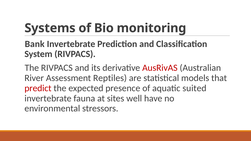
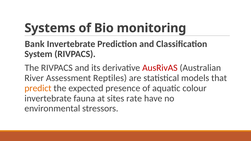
predict colour: red -> orange (38, 88)
suited: suited -> colour (195, 88)
well: well -> rate (134, 98)
